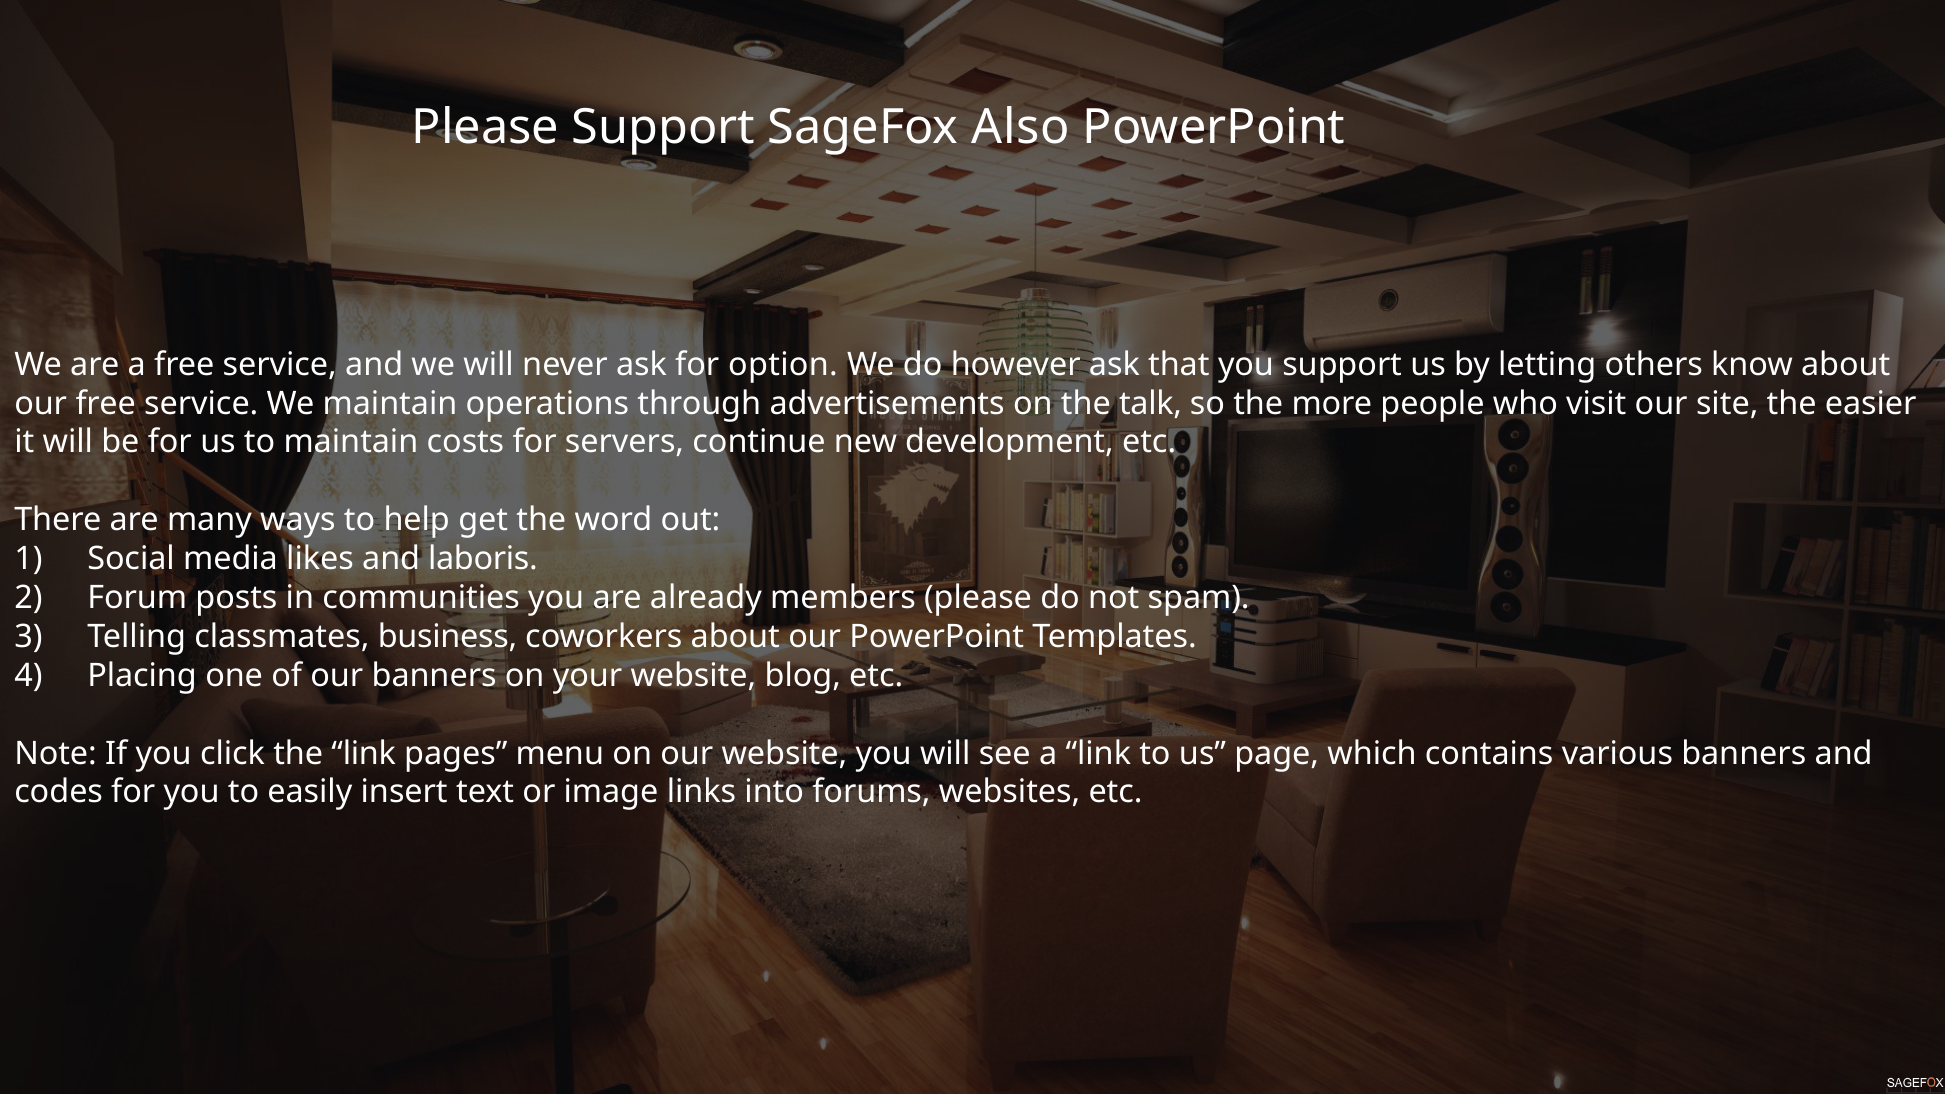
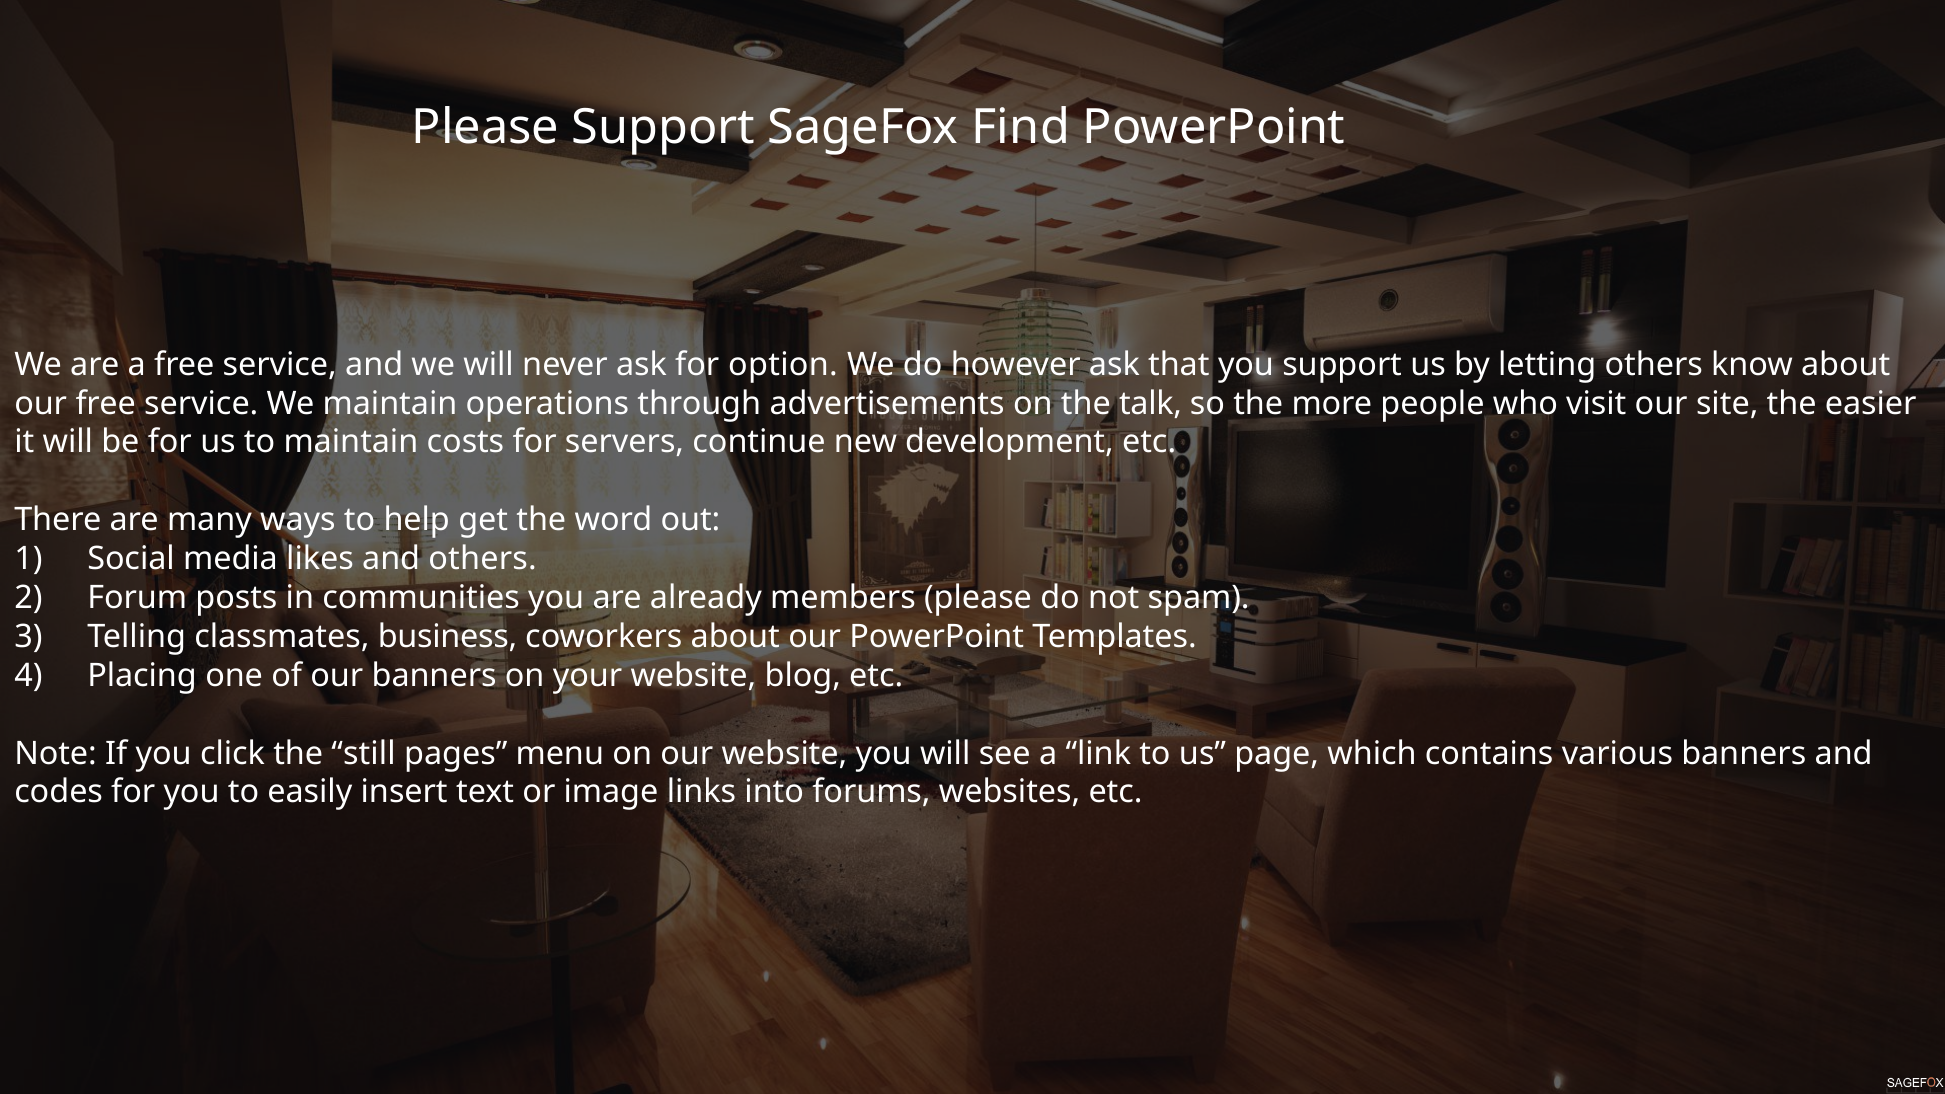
Also: Also -> Find (1021, 127)
and laboris: laboris -> others (483, 559)
the link: link -> still (364, 753)
